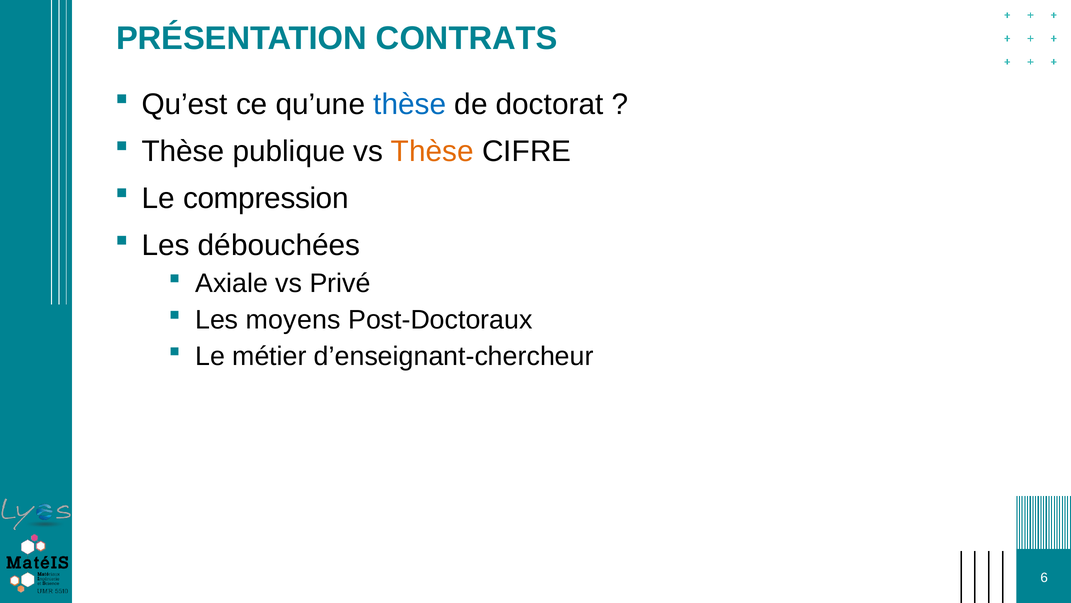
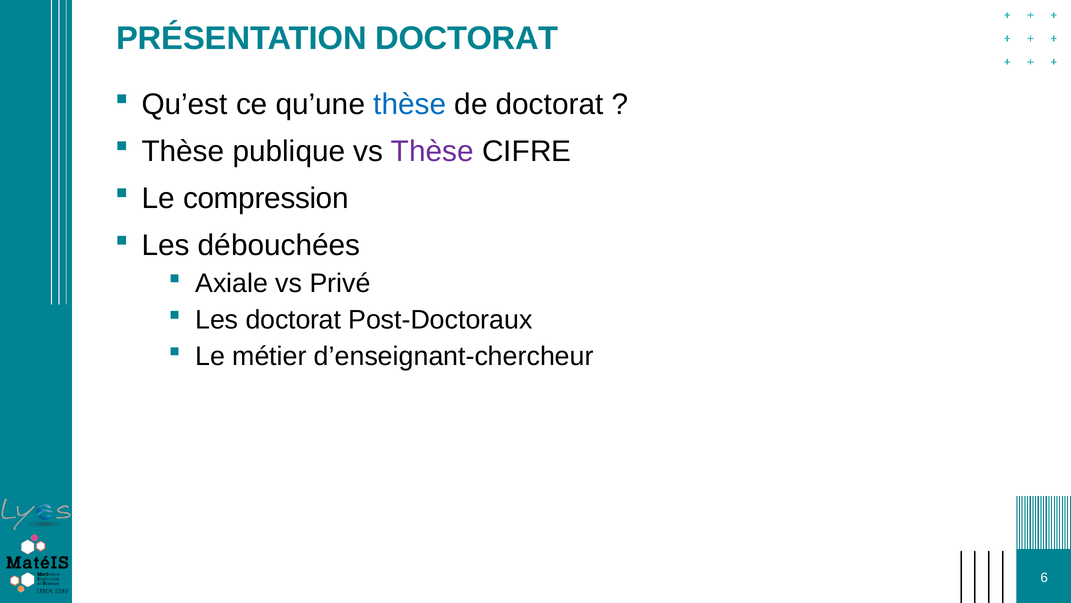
PRÉSENTATION CONTRATS: CONTRATS -> DOCTORAT (467, 38)
Thèse colour: orange -> purple (432, 151)
Les moyens: moyens -> doctorat (293, 320)
